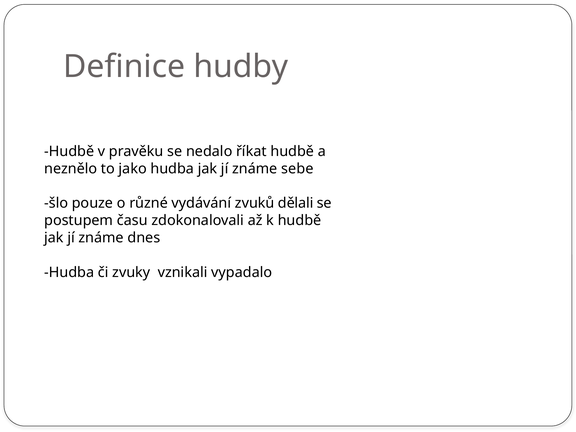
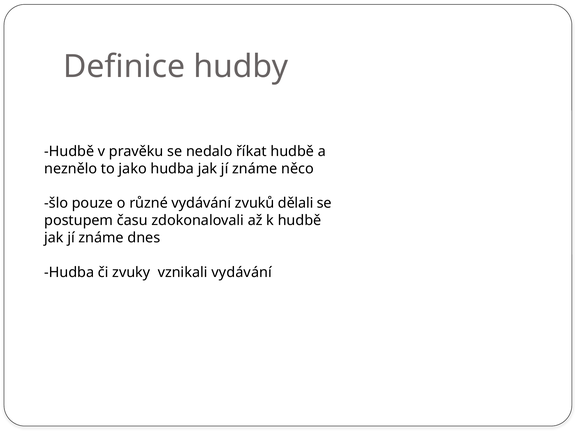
sebe: sebe -> něco (298, 169)
vznikali vypadalo: vypadalo -> vydávání (242, 272)
